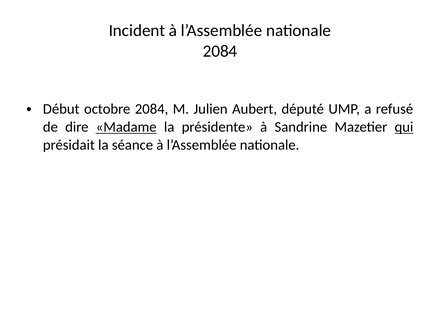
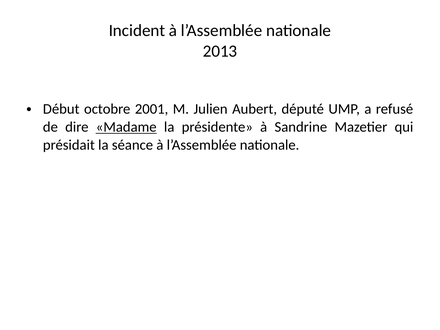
2084: 2084 -> 2013 (220, 51)
octobre 2084: 2084 -> 2001 (152, 109)
qui underline: present -> none (404, 127)
